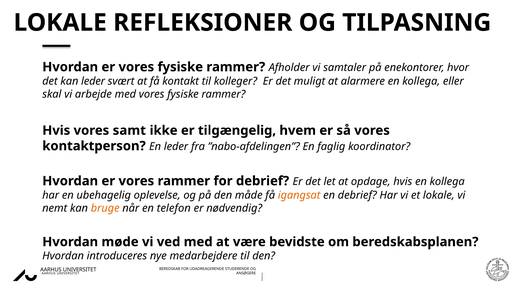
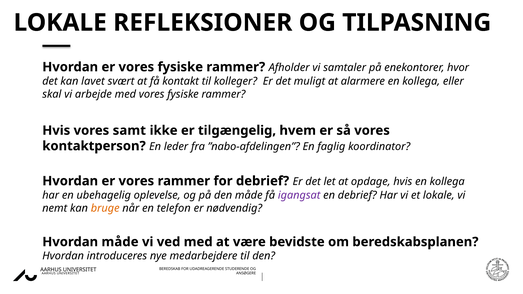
kan leder: leder -> lavet (93, 81)
igangsat colour: orange -> purple (299, 195)
møde: møde -> måde (120, 242)
